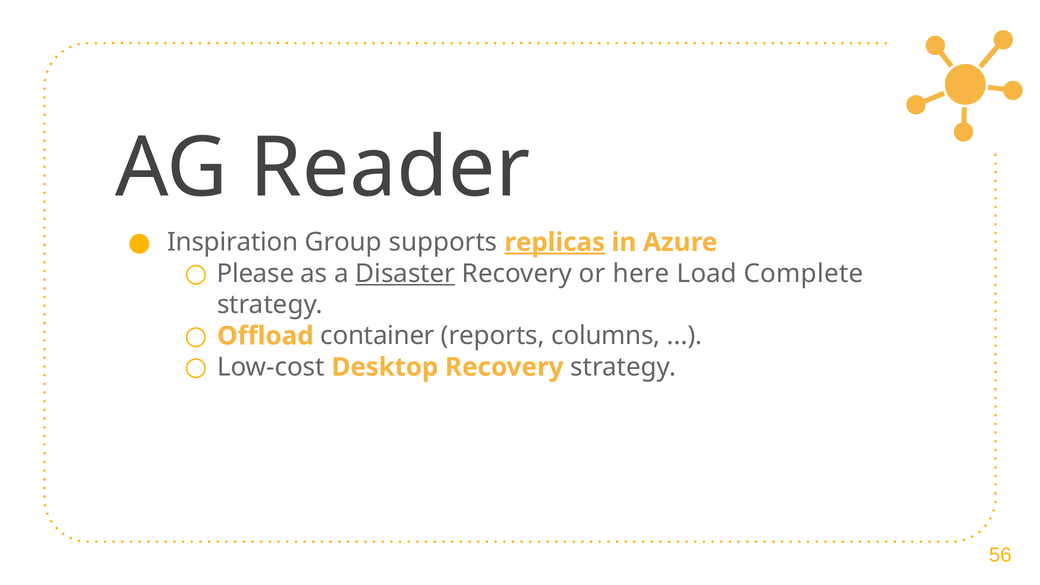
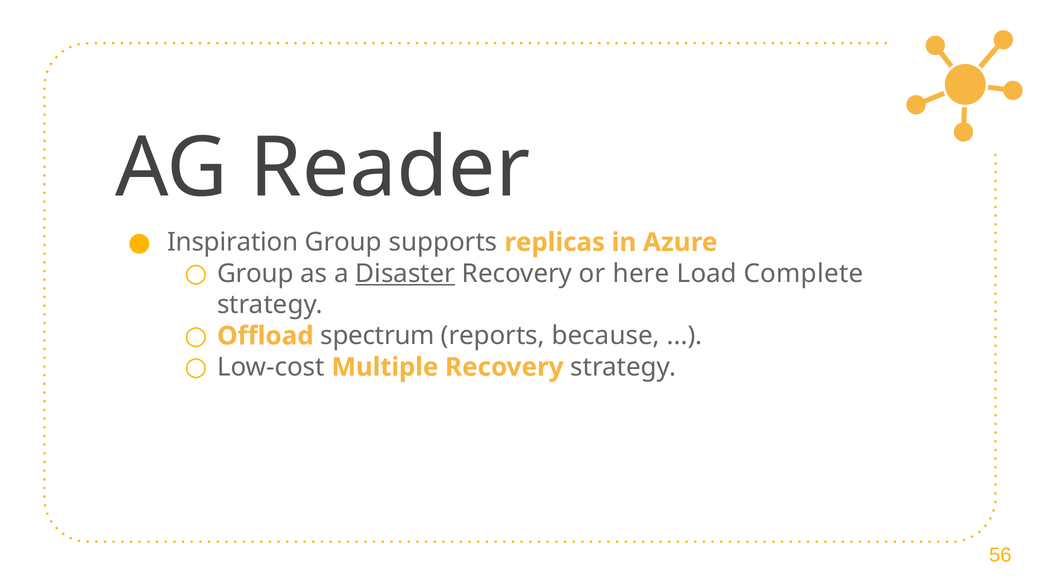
replicas underline: present -> none (555, 242)
Please: Please -> Group (255, 274)
container: container -> spectrum (378, 336)
columns: columns -> because (606, 336)
Desktop: Desktop -> Multiple (385, 367)
